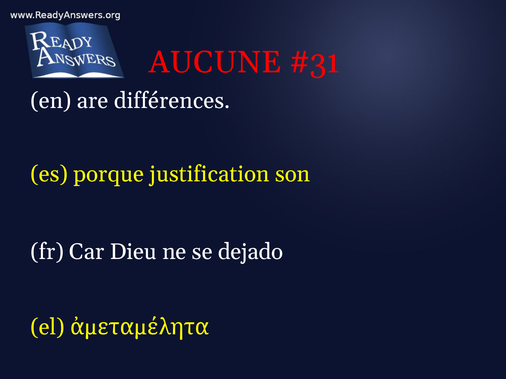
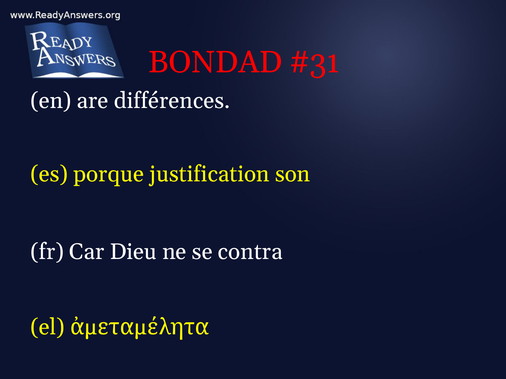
AUCUNE: AUCUNE -> BONDAD (215, 62)
dejado: dejado -> contra (250, 252)
